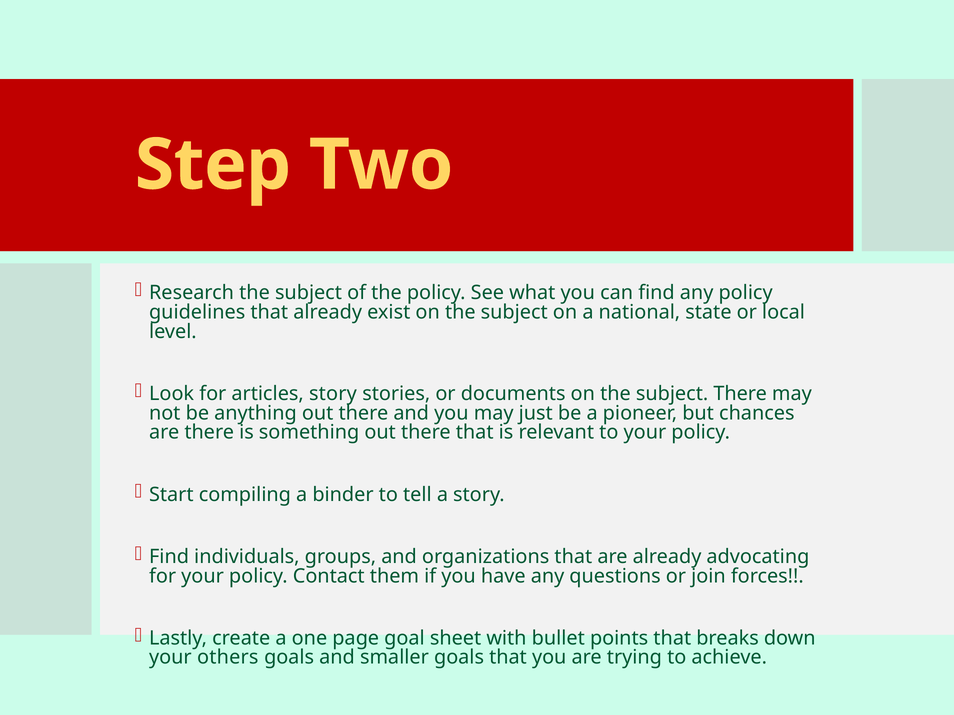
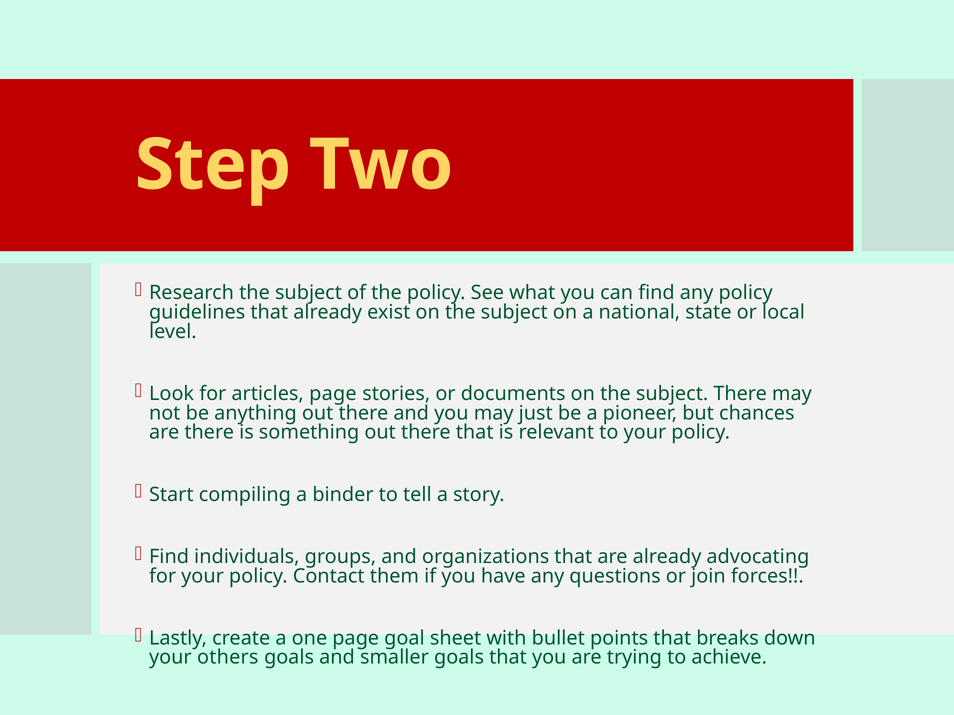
articles story: story -> page (333, 394)
